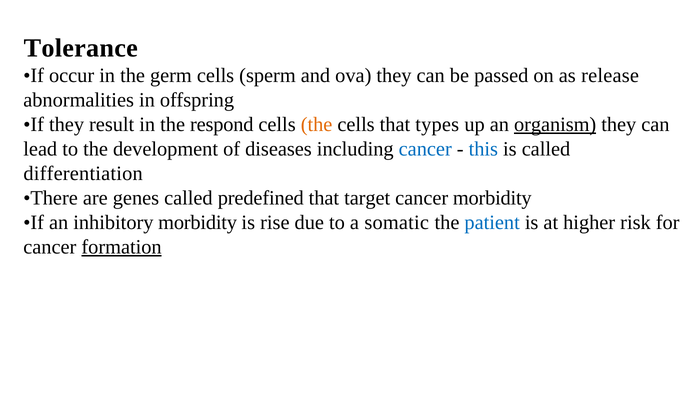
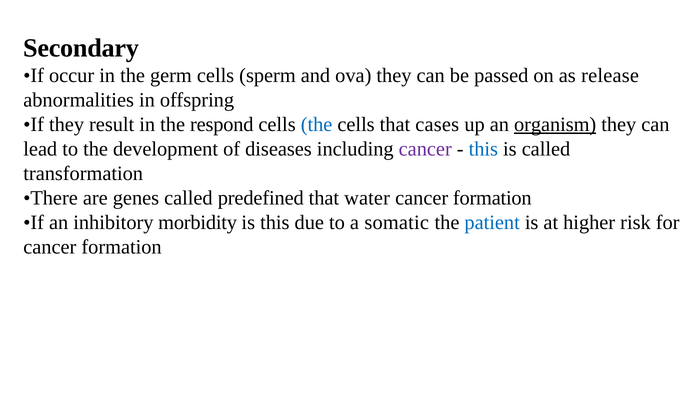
Tolerance: Tolerance -> Secondary (81, 48)
the colour: orange -> blue (317, 125)
types: types -> cases (437, 125)
cancer colour: blue -> purple (425, 149)
differentiation: differentiation -> transformation (83, 174)
target: target -> water (367, 198)
morbidity: morbidity -> formation (492, 198)
is rise: rise -> this (275, 223)
formation underline: present -> none (122, 247)
